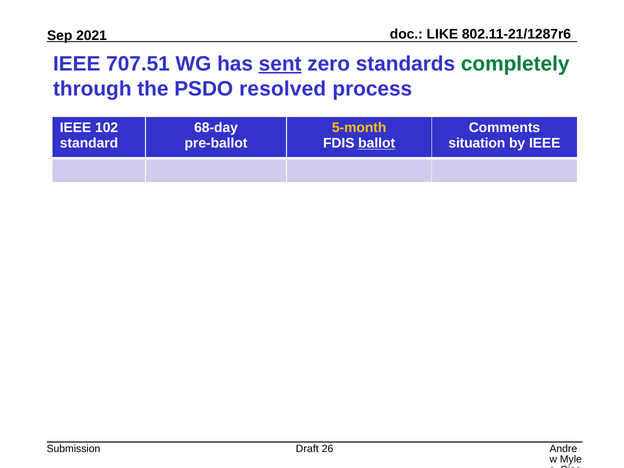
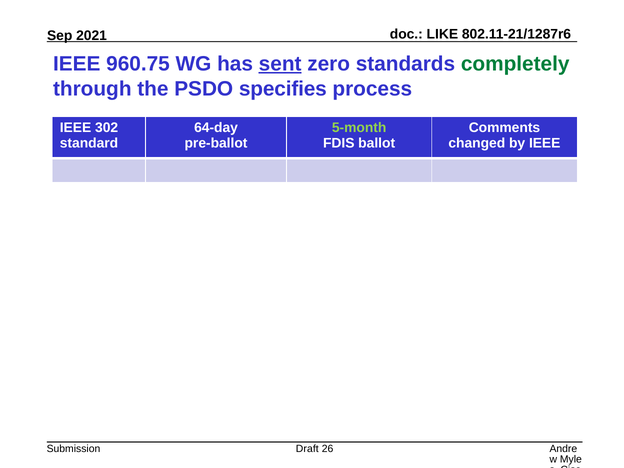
707.51: 707.51 -> 960.75 (138, 64)
resolved: resolved -> specifies (283, 89)
102: 102 -> 302 (107, 128)
68-day: 68-day -> 64-day (216, 128)
5-month colour: yellow -> light green (359, 128)
ballot underline: present -> none (377, 143)
situation: situation -> changed (477, 143)
